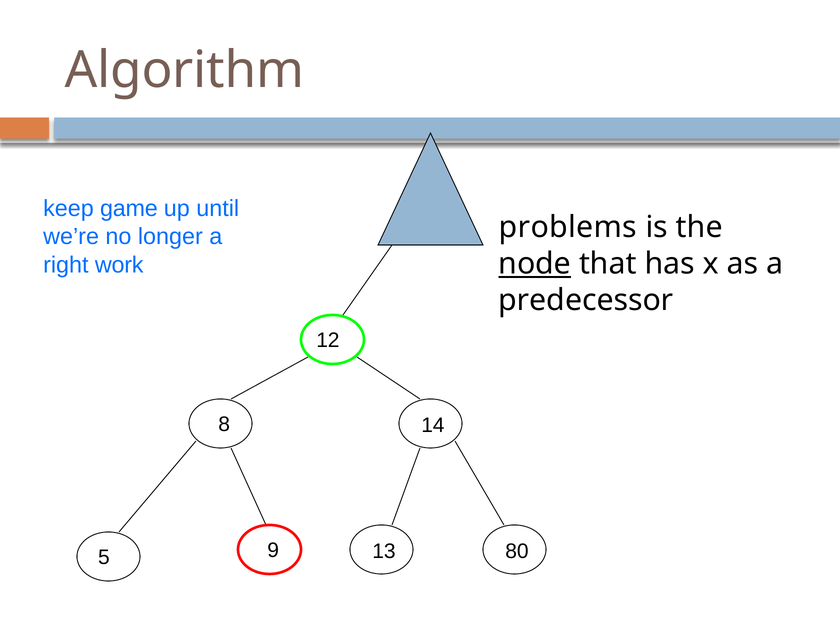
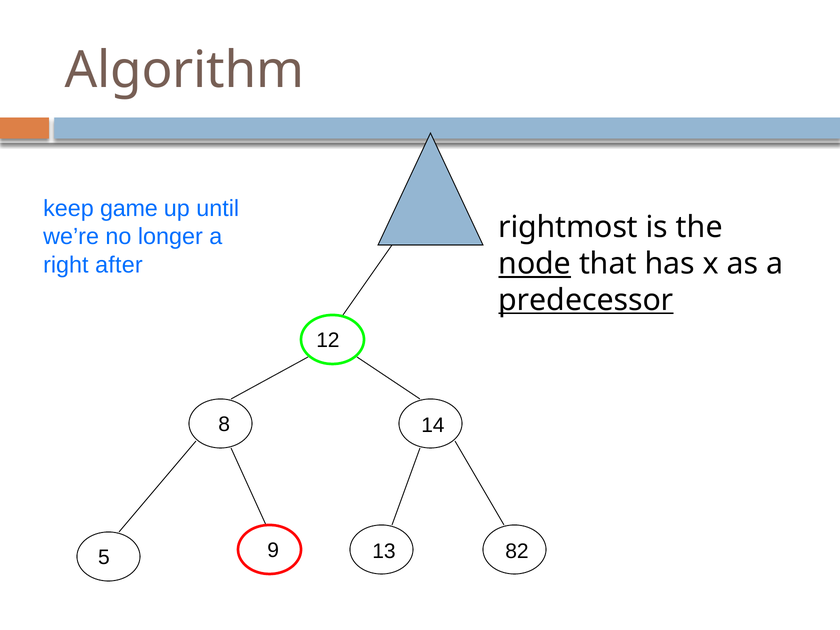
problems: problems -> rightmost (568, 227)
work: work -> after (119, 265)
predecessor underline: none -> present (586, 300)
80: 80 -> 82 (517, 551)
